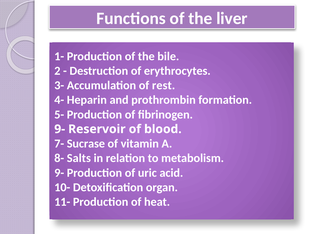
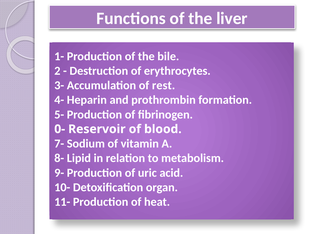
9-: 9- -> 0- (60, 129)
Sucrase: Sucrase -> Sodium (86, 144)
Salts: Salts -> Lipid (79, 158)
